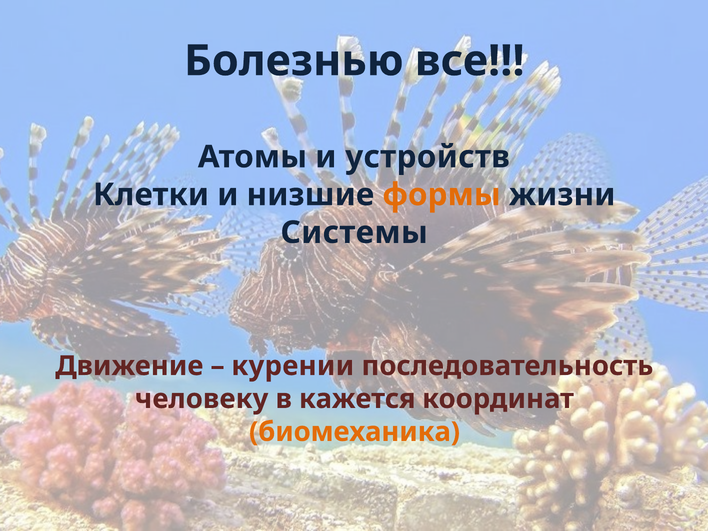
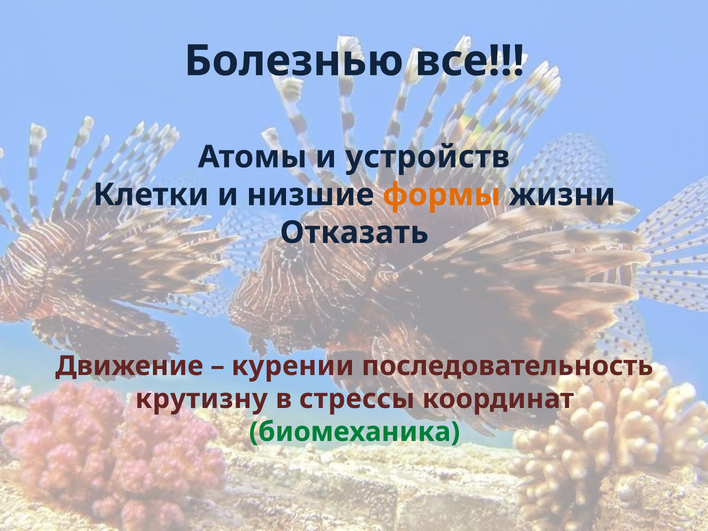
Системы: Системы -> Отказать (354, 233)
человеку: человеку -> крутизну (201, 399)
кажется: кажется -> стрессы (357, 399)
биомеханика colour: orange -> green (355, 432)
